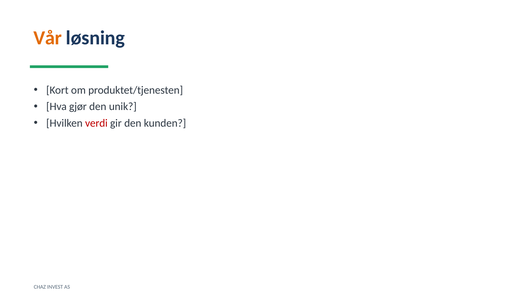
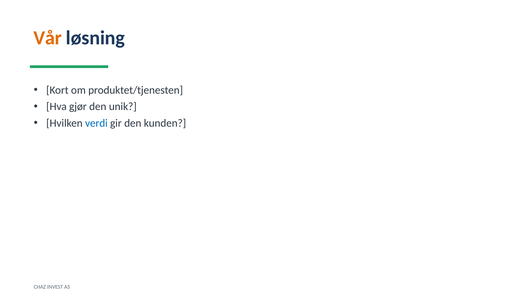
verdi colour: red -> blue (96, 123)
